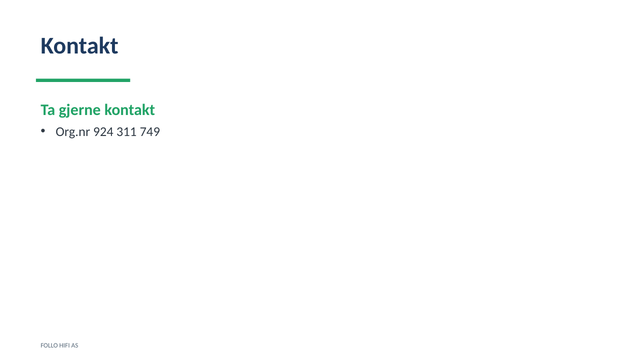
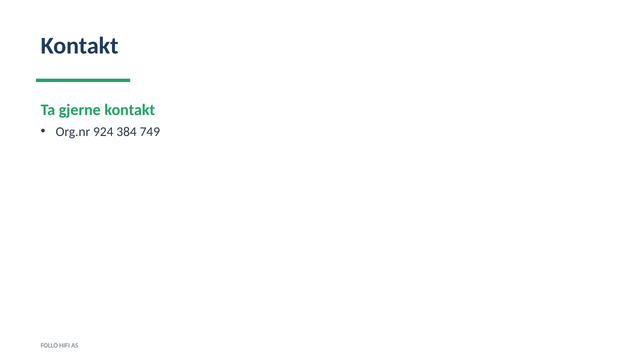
311: 311 -> 384 (127, 131)
